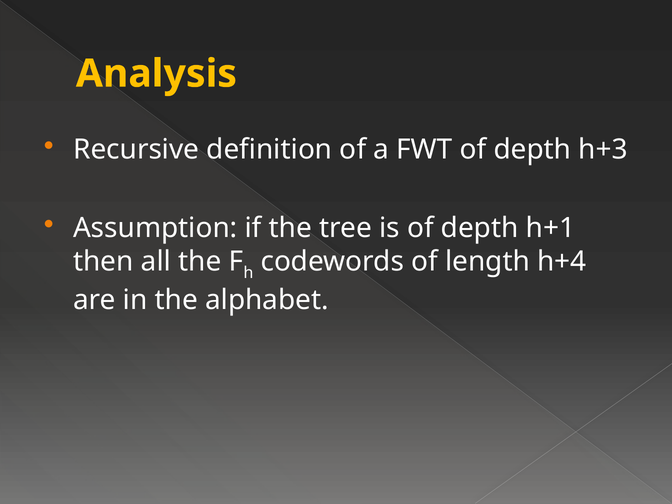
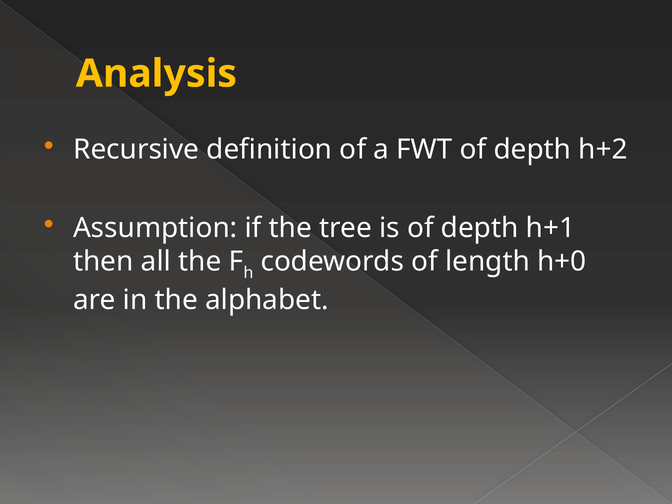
h+3: h+3 -> h+2 (603, 150)
h+4: h+4 -> h+0 (562, 262)
